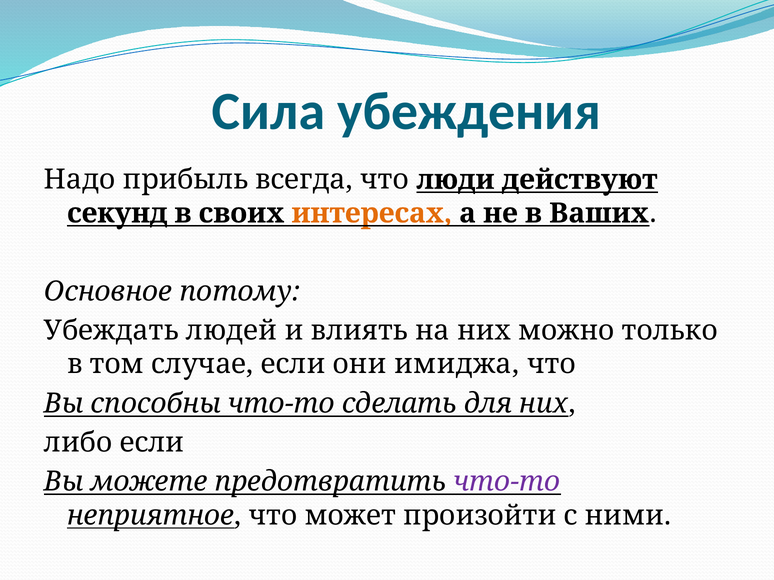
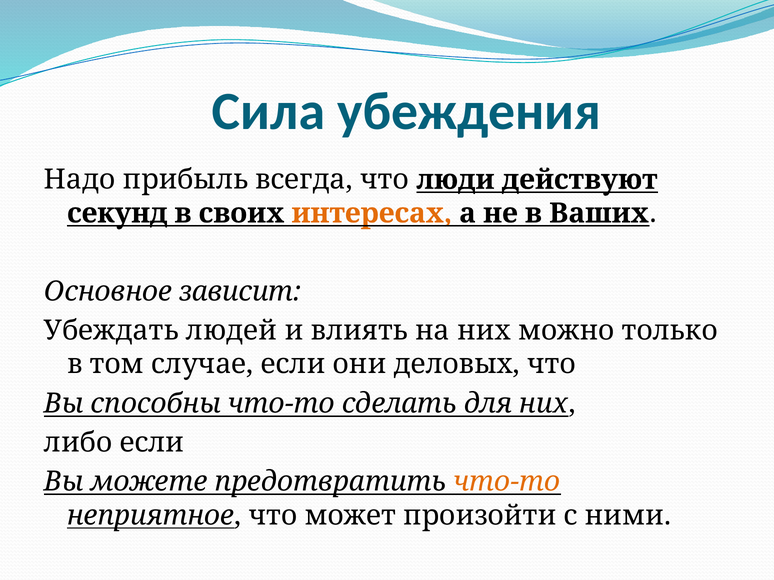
потому: потому -> зависит (240, 292)
имиджа: имиджа -> деловых (457, 365)
что-то colour: purple -> orange (507, 482)
